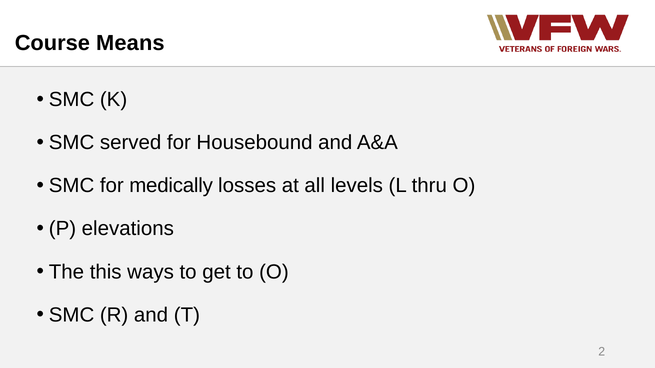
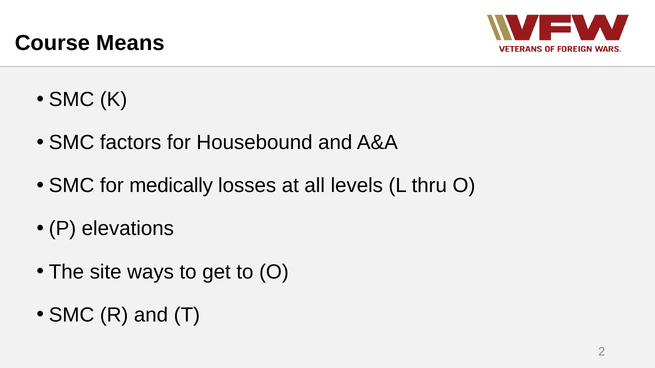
served: served -> factors (131, 143)
this: this -> site (106, 272)
